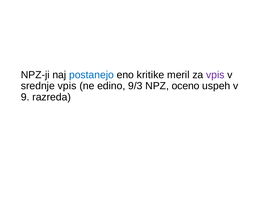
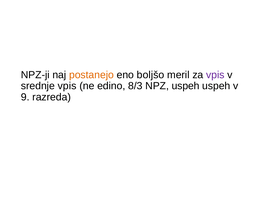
postanejo colour: blue -> orange (91, 75)
kritike: kritike -> boljšo (151, 75)
9/3: 9/3 -> 8/3 (135, 86)
NPZ oceno: oceno -> uspeh (186, 86)
